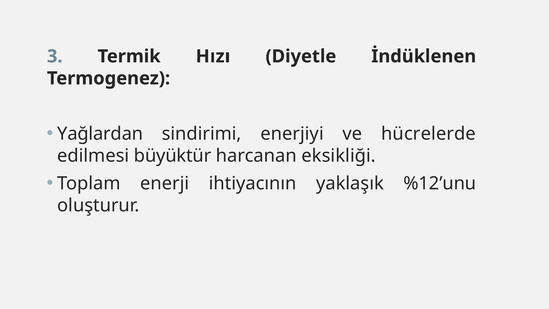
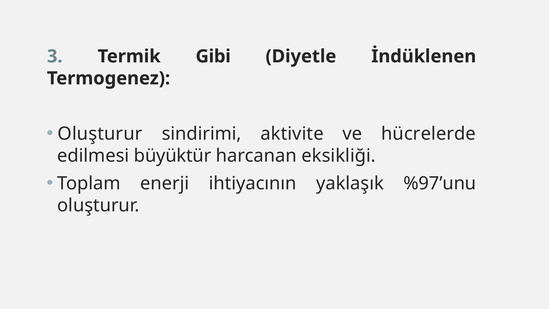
Hızı: Hızı -> Gibi (213, 56)
Yağlardan: Yağlardan -> Oluşturur (100, 134)
enerjiyi: enerjiyi -> aktivite (292, 134)
%12’unu: %12’unu -> %97’unu (440, 183)
